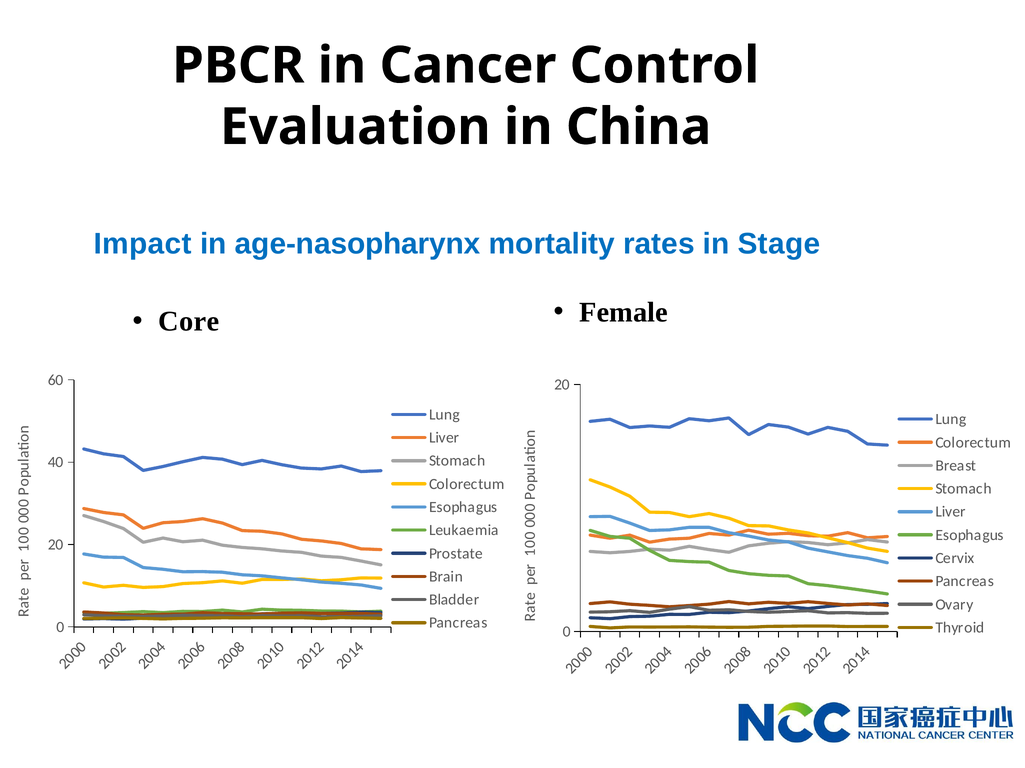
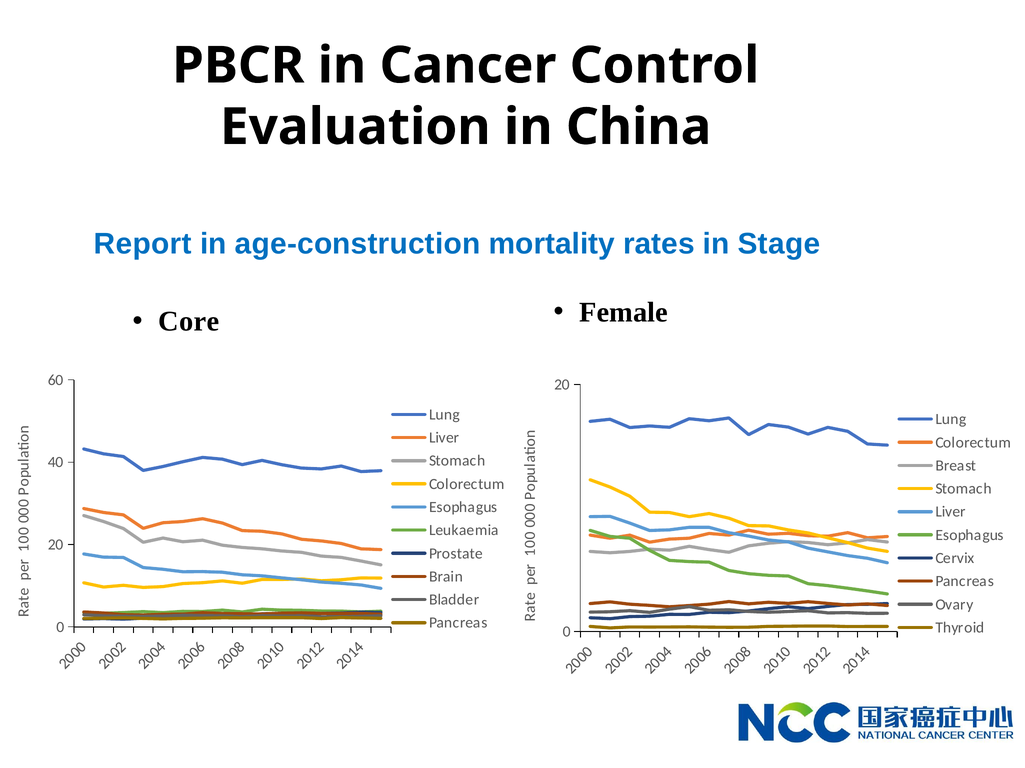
Impact: Impact -> Report (143, 244)
age-nasopharynx: age-nasopharynx -> age-construction (358, 244)
